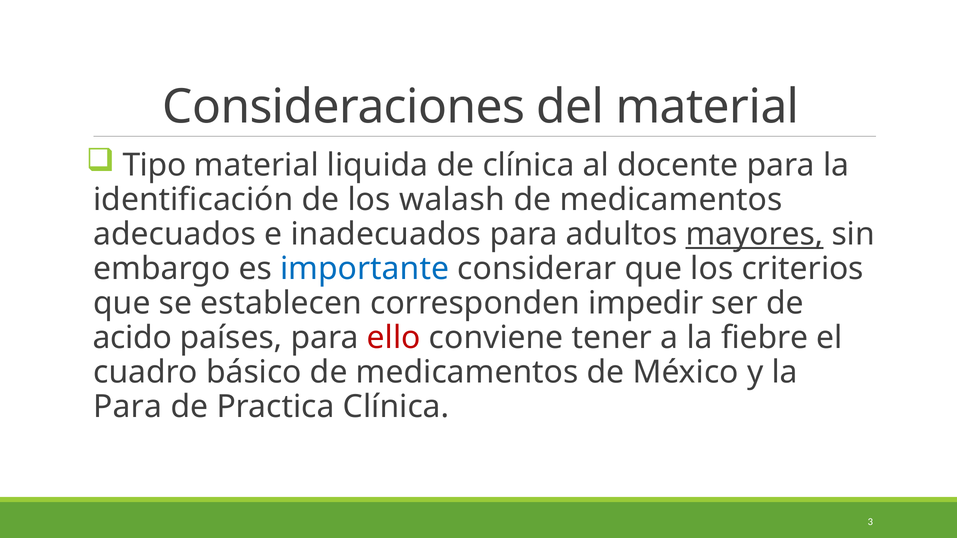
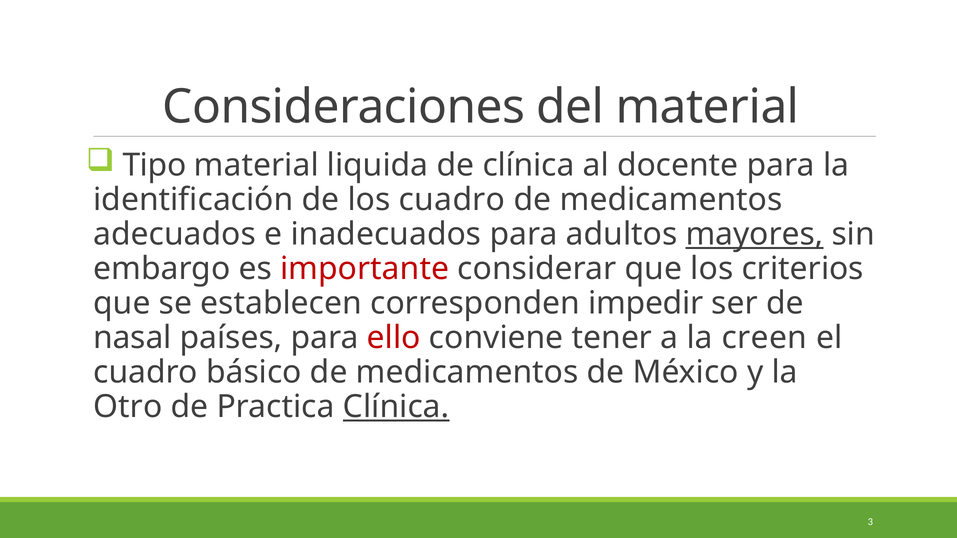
los walash: walash -> cuadro (452, 200)
importante colour: blue -> red (365, 269)
acido: acido -> nasal (132, 338)
fiebre: fiebre -> creen (764, 338)
Para: Para -> Otro (128, 407)
Clínica underline: none -> present (396, 407)
